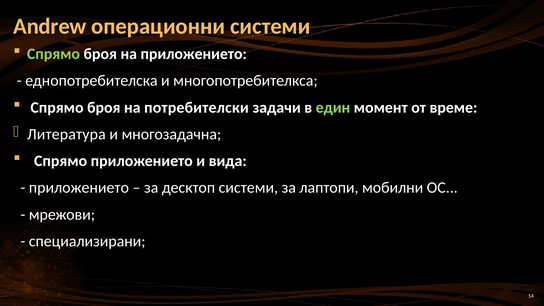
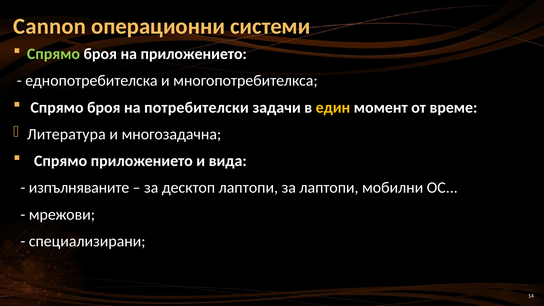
Andrew: Andrew -> Cannon (50, 26)
един colour: light green -> yellow (333, 108)
приложението: приложението -> изпълняваните (79, 188)
десктоп системи: системи -> лаптопи (248, 188)
